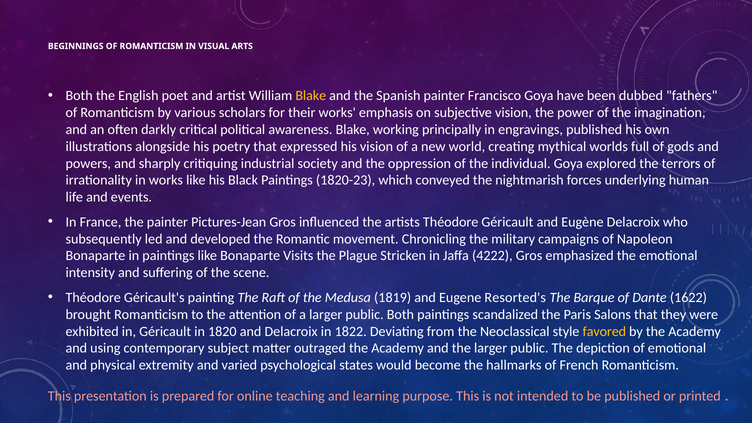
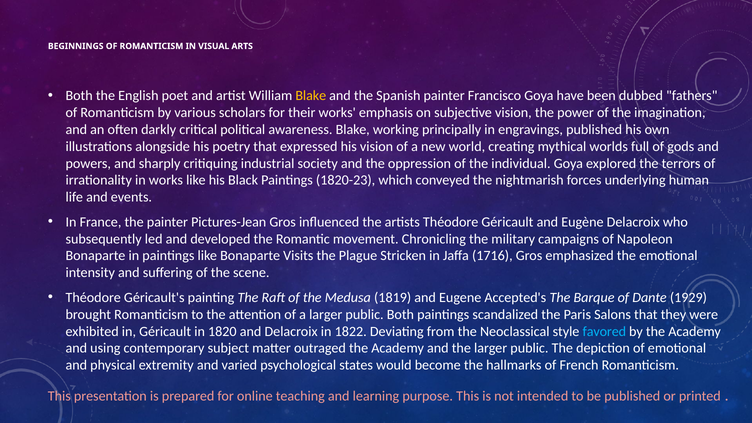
4222: 4222 -> 1716 (492, 256)
Resorted's: Resorted's -> Accepted's (515, 298)
1622: 1622 -> 1929 (688, 298)
favored colour: yellow -> light blue (604, 331)
